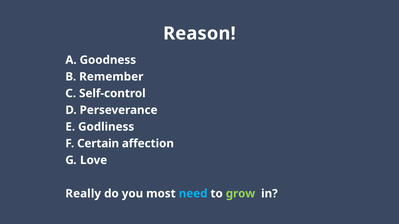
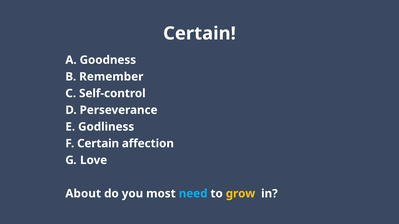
Reason: Reason -> Certain (199, 34)
Really: Really -> About (83, 194)
grow colour: light green -> yellow (240, 194)
